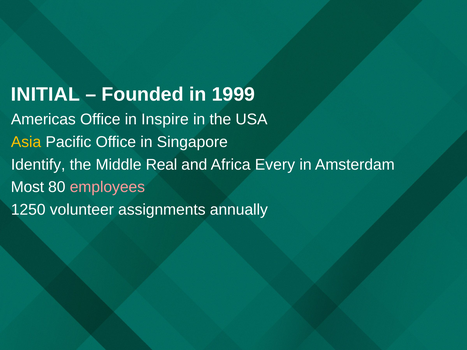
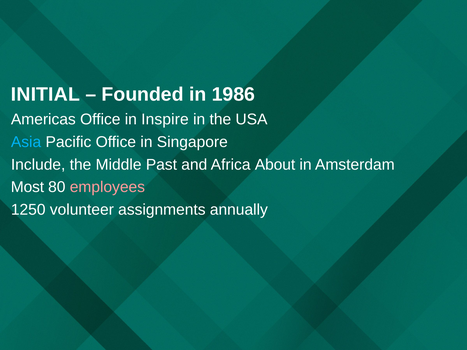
1999: 1999 -> 1986 (233, 95)
Asia colour: yellow -> light blue (26, 142)
Identify: Identify -> Include (38, 165)
Real: Real -> Past (161, 165)
Every: Every -> About (275, 165)
